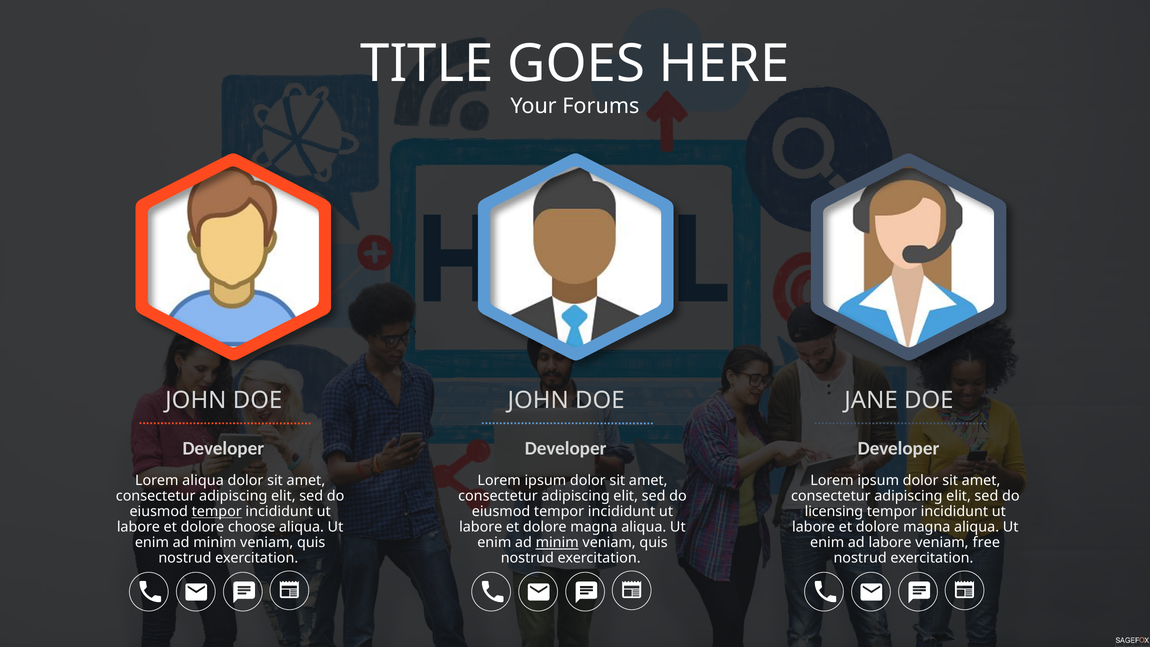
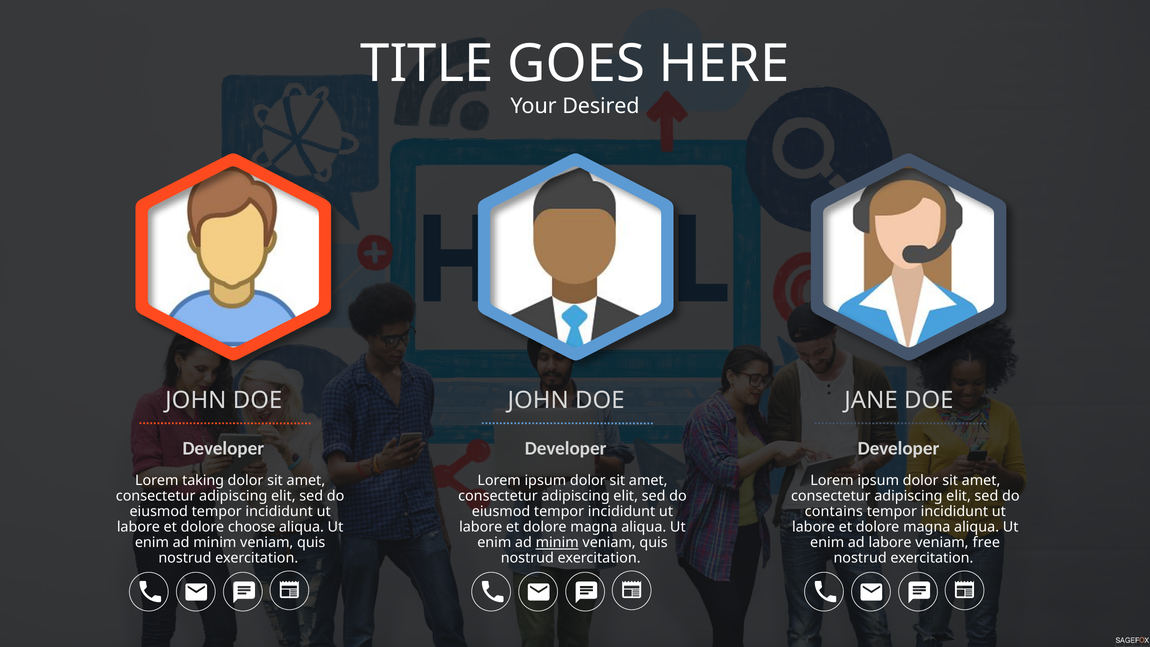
Forums: Forums -> Desired (601, 106)
Lorem aliqua: aliqua -> taking (203, 480)
tempor underline: present -> none (217, 512)
licensing: licensing -> contains (834, 512)
